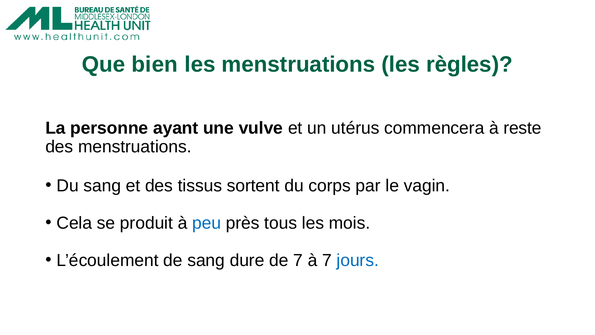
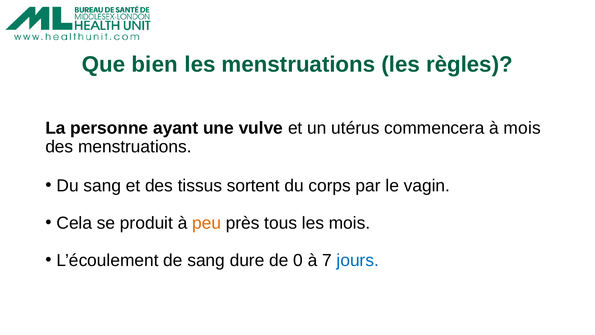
à reste: reste -> mois (522, 128)
peu colour: blue -> orange (207, 223)
de 7: 7 -> 0 (298, 260)
